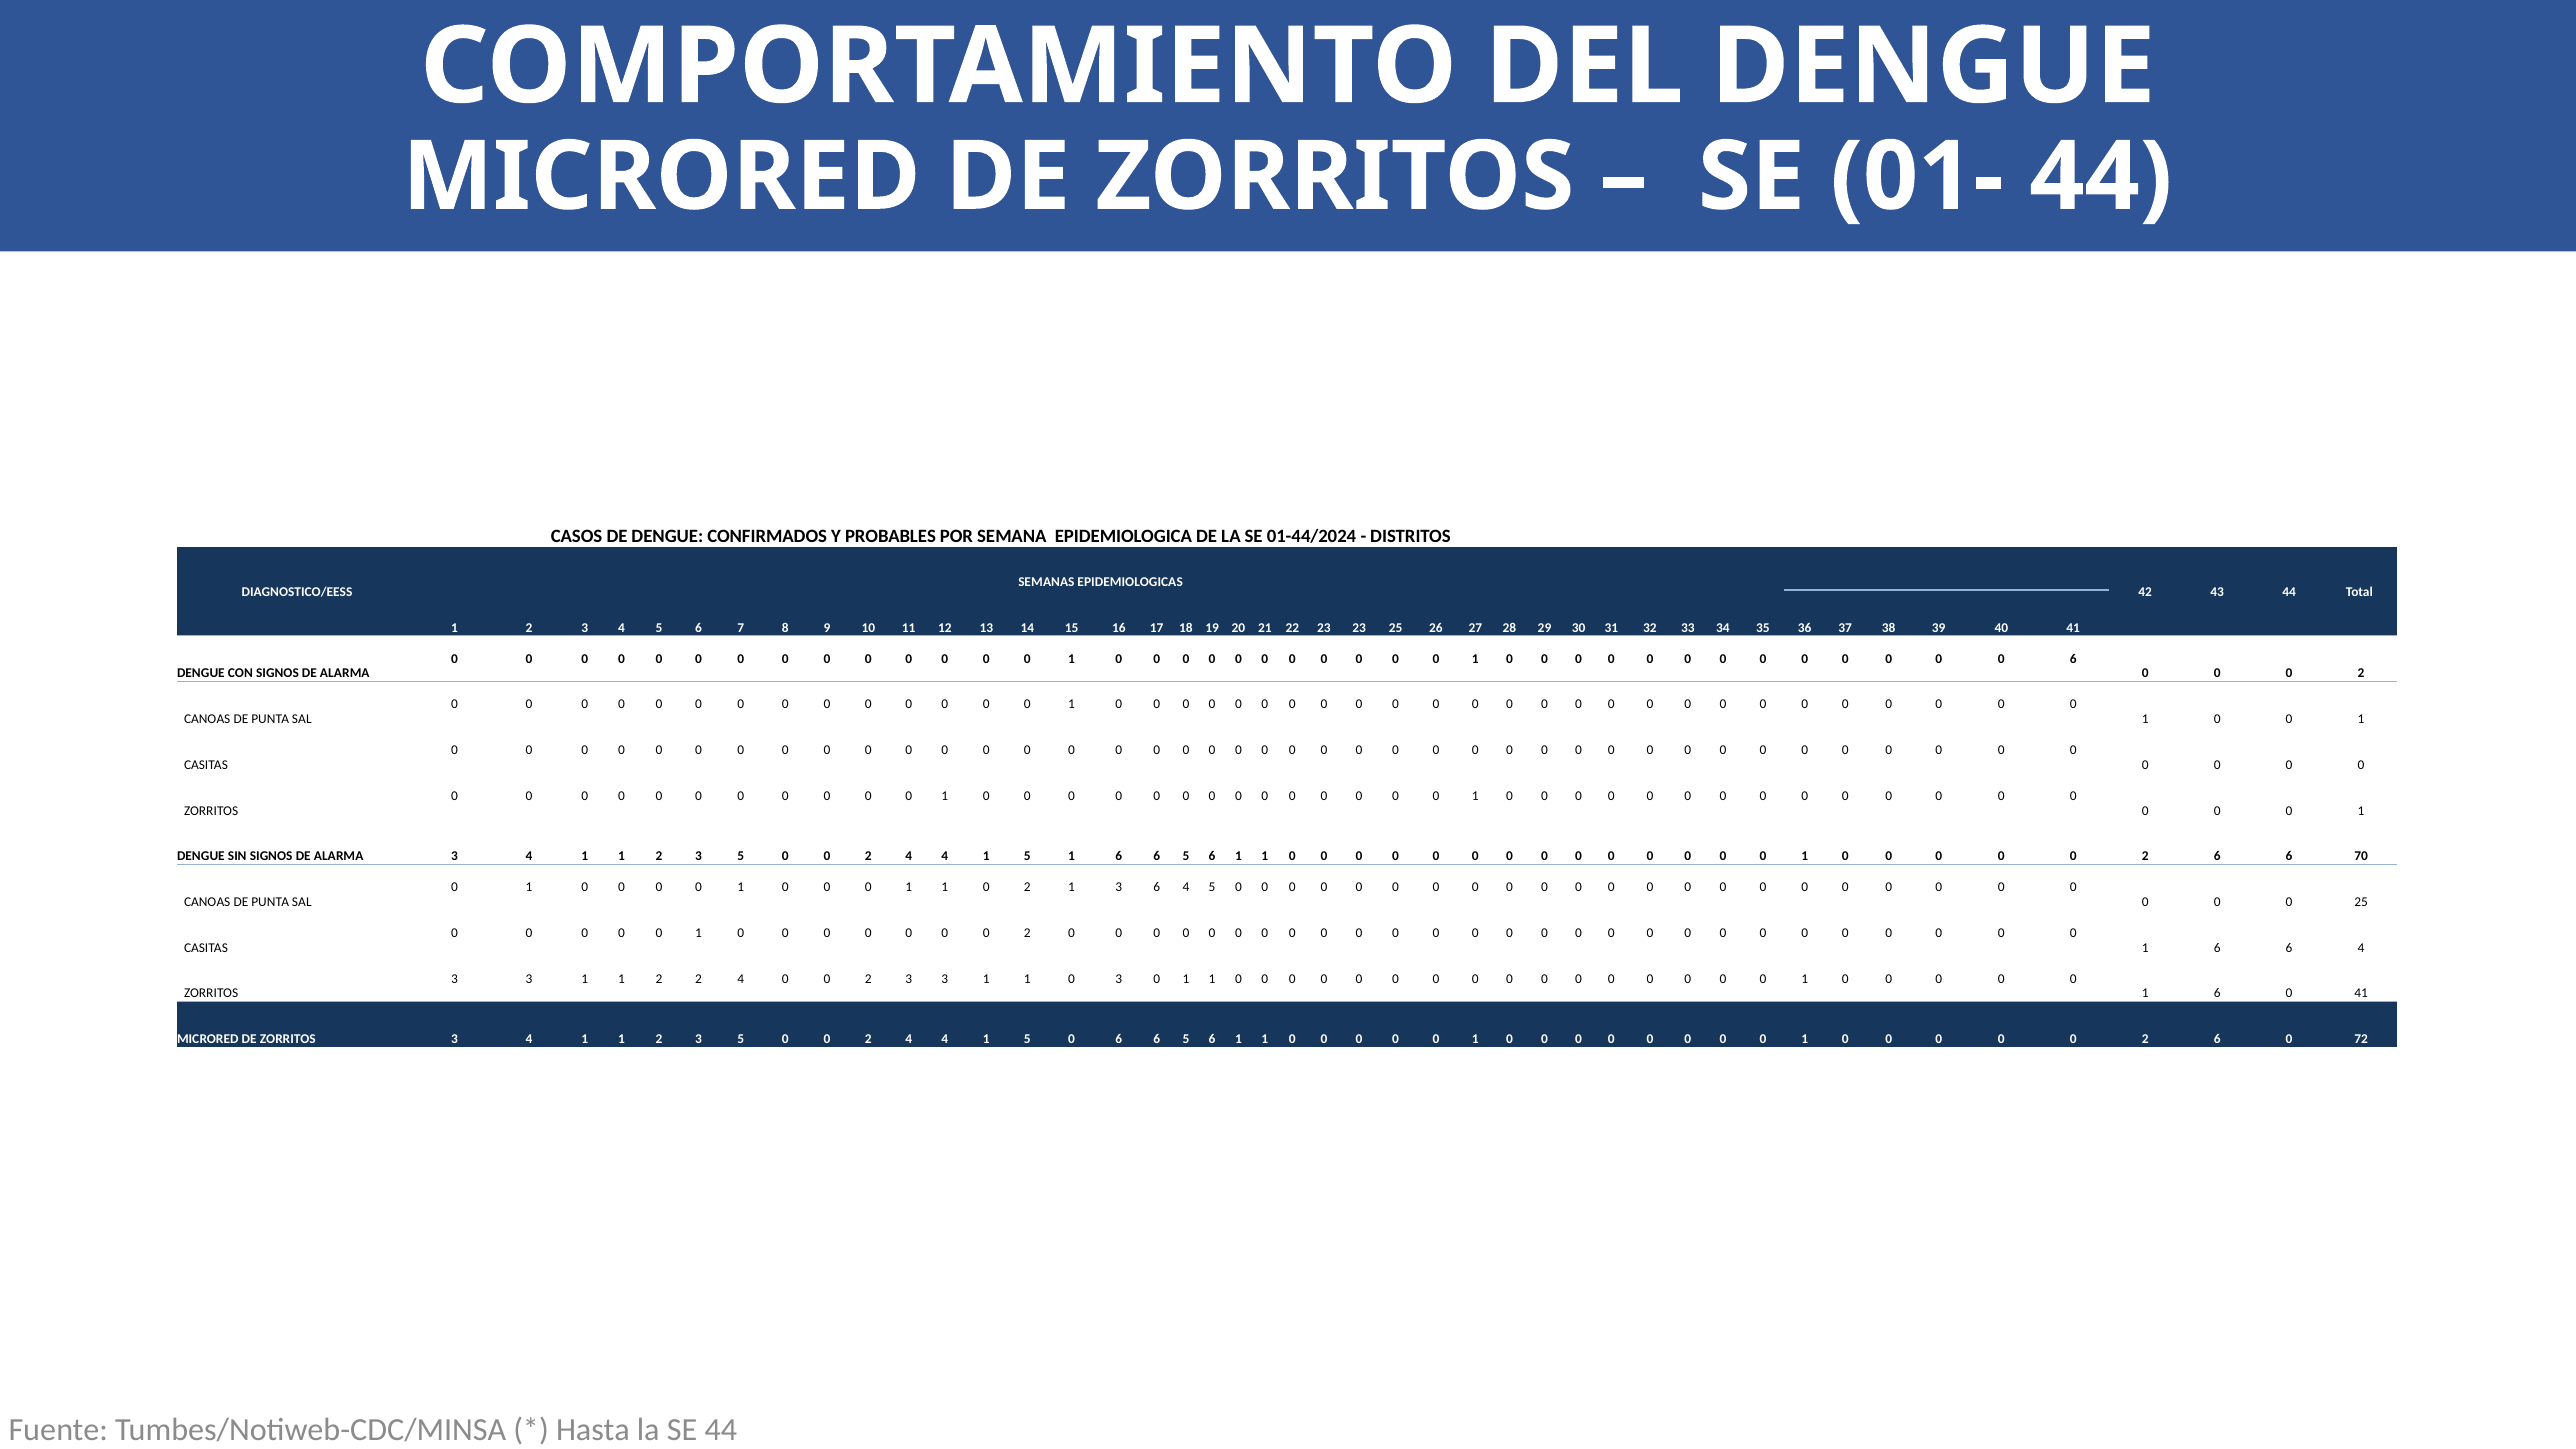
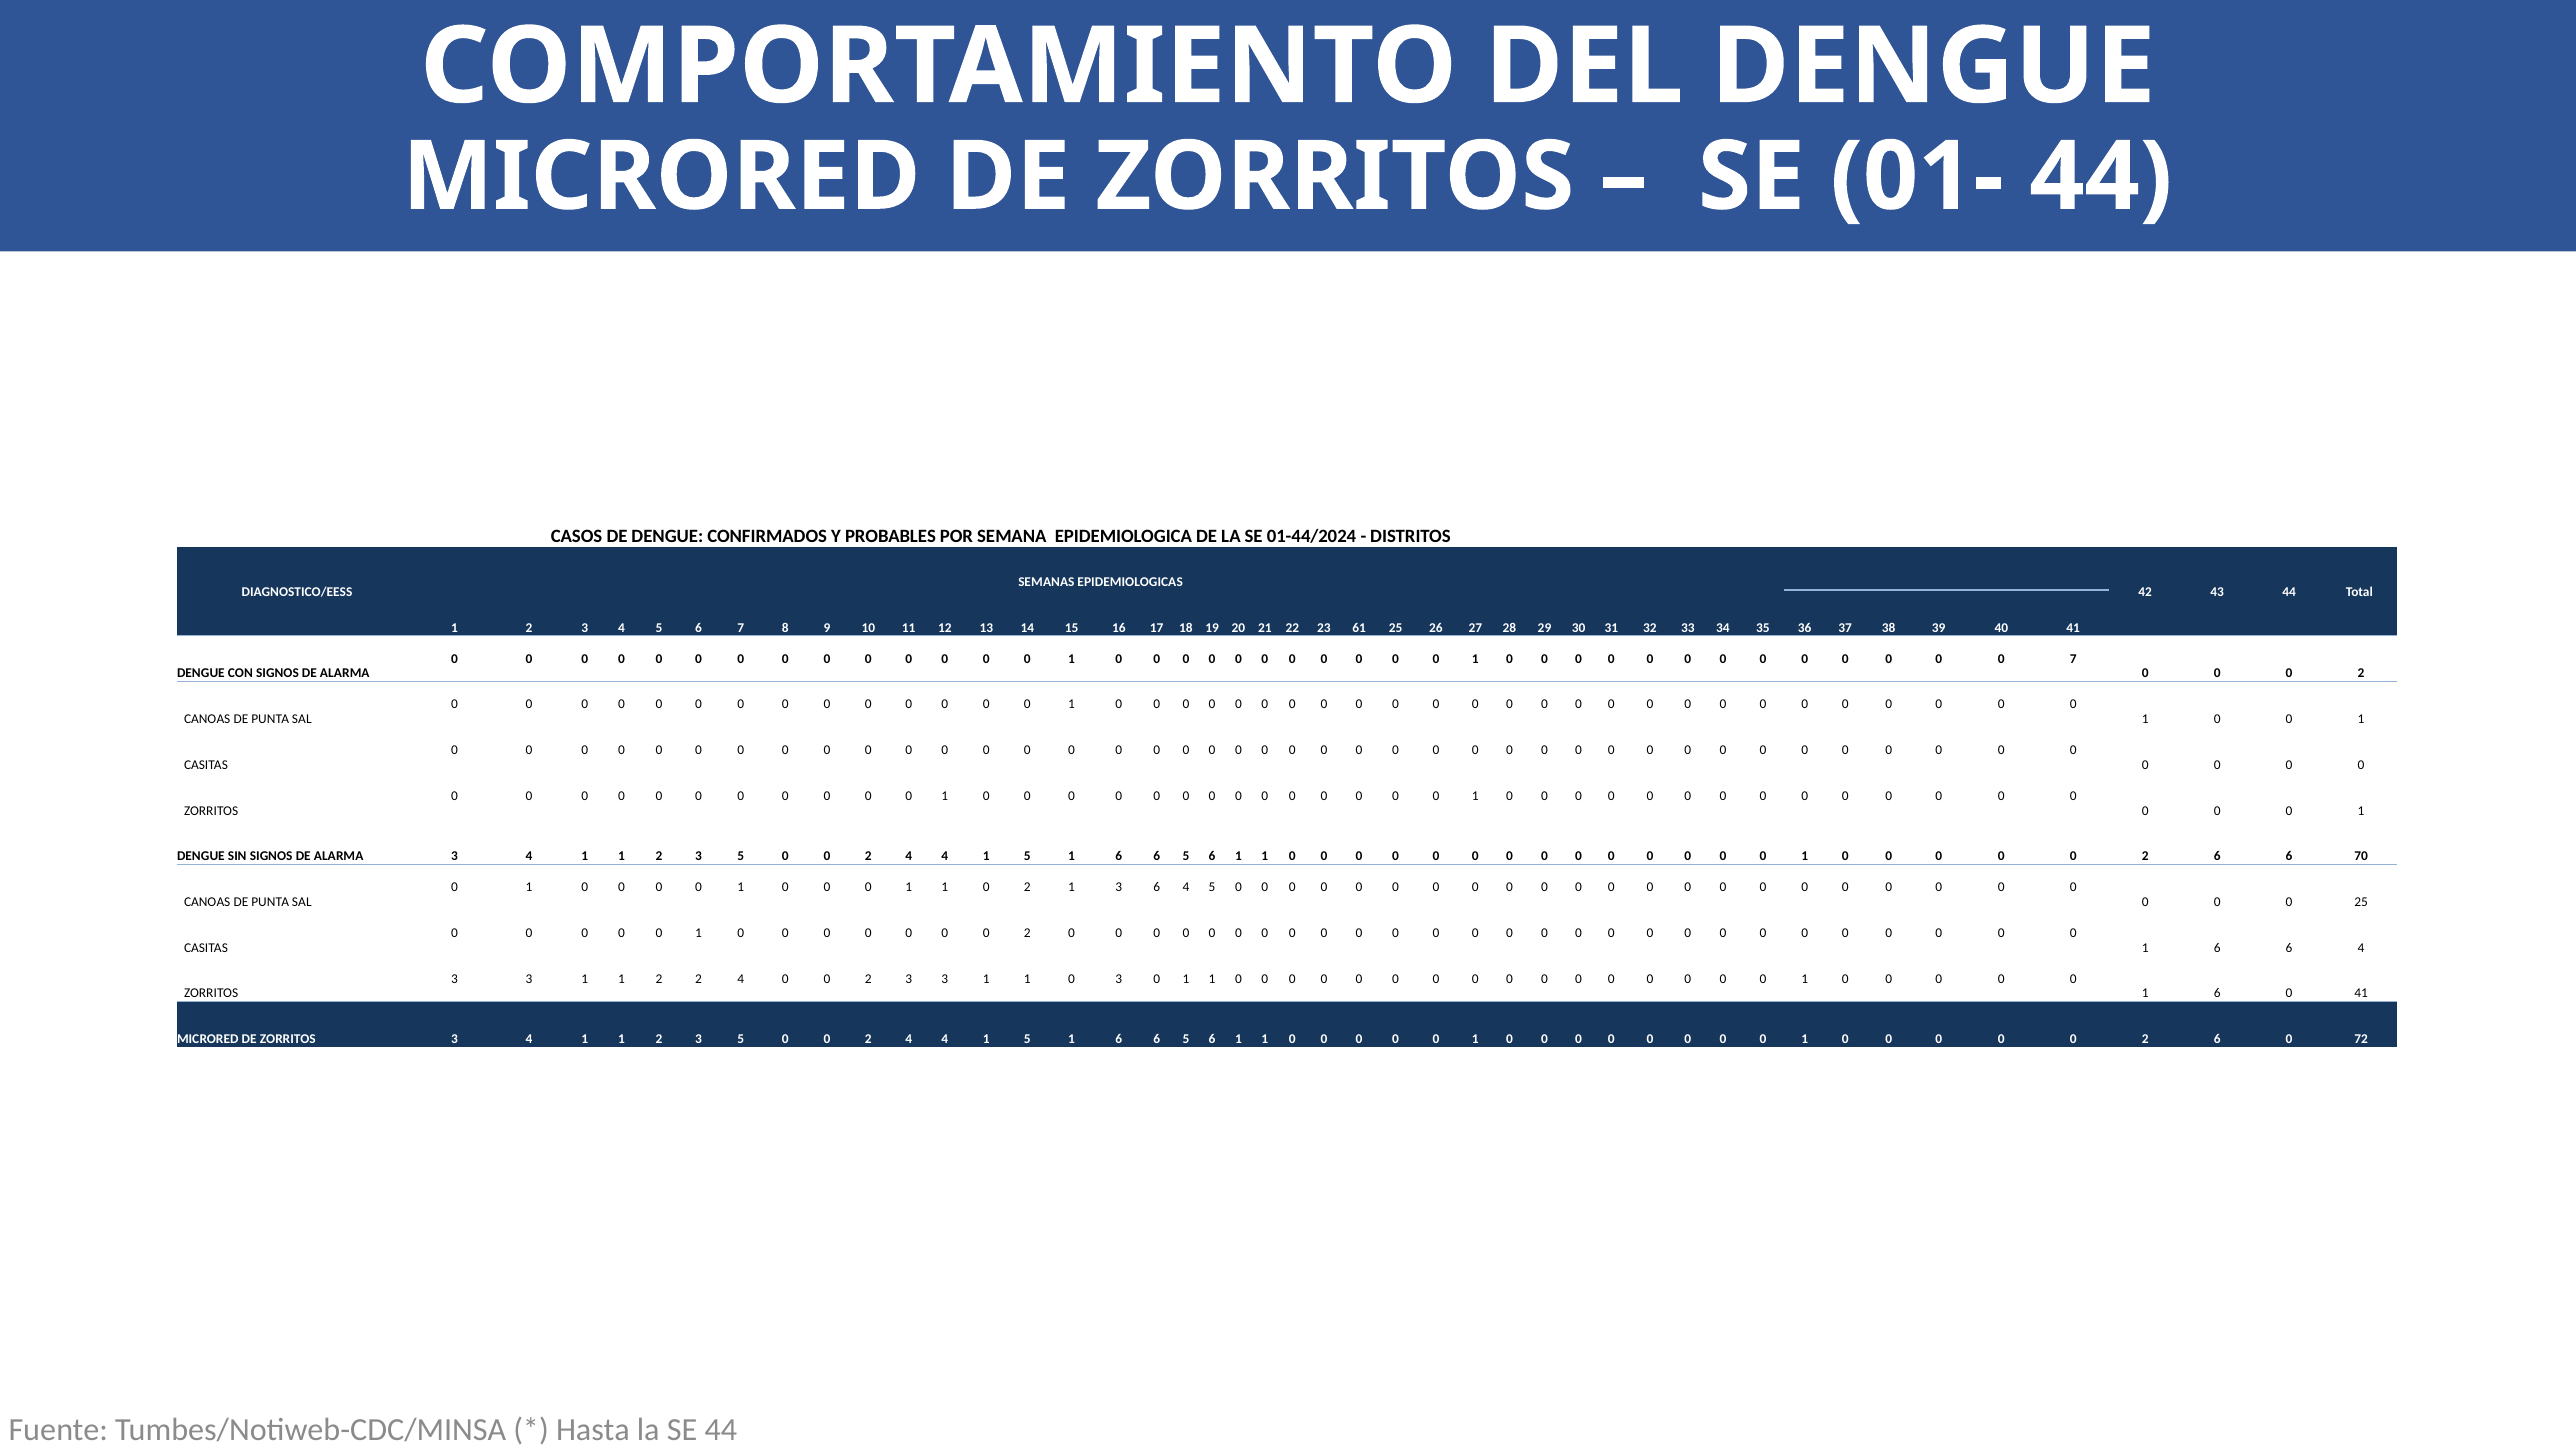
23 23: 23 -> 61 (1359, 628)
0 0 6: 6 -> 7 (2073, 659)
0: 0 -> 1 (1072, 1039)
